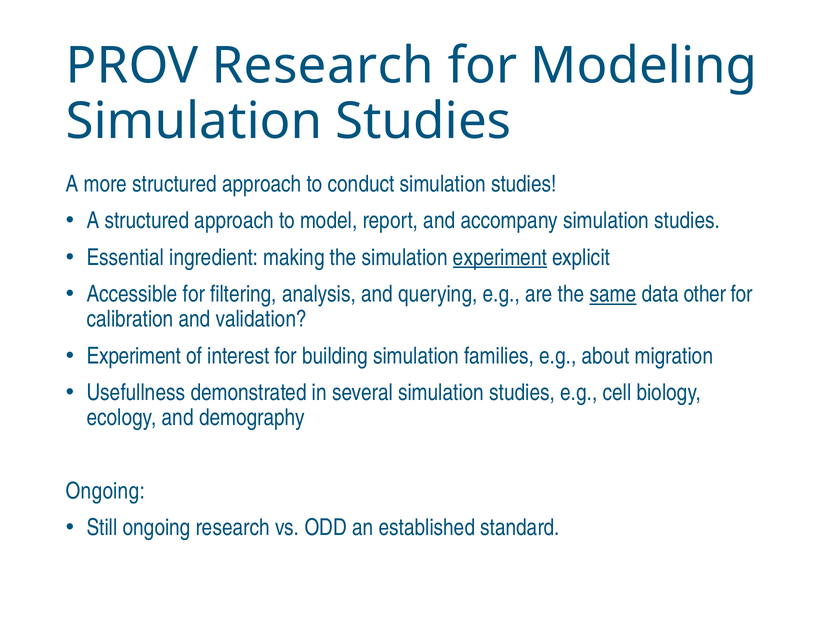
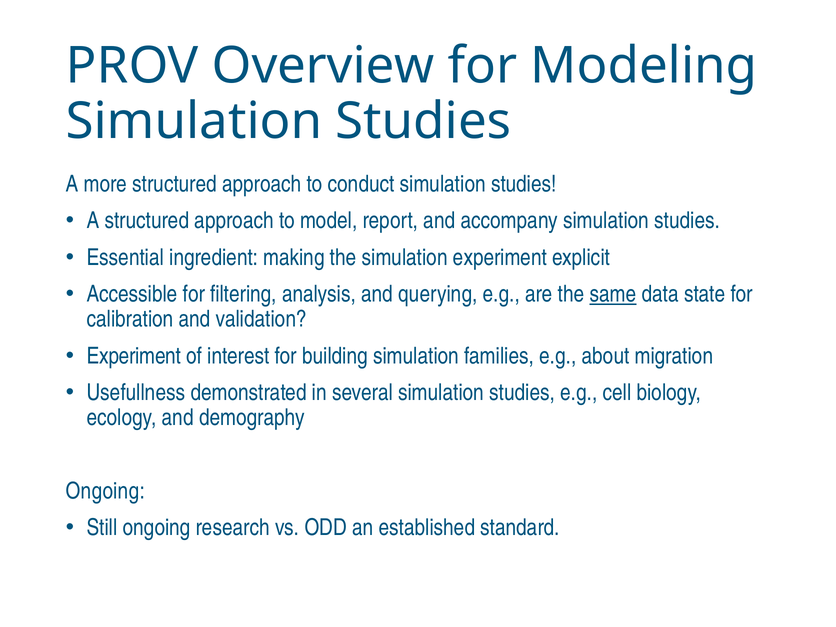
PROV Research: Research -> Overview (323, 66)
experiment underline: present -> none (500, 257)
other: other -> state (705, 294)
